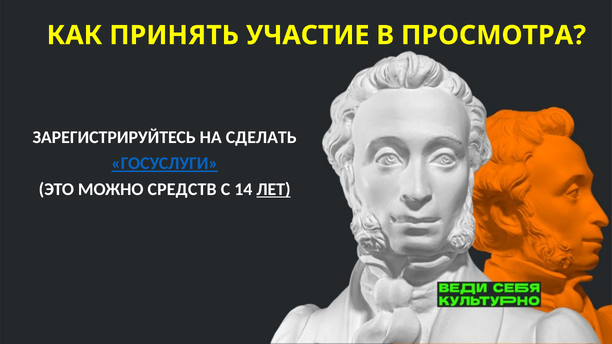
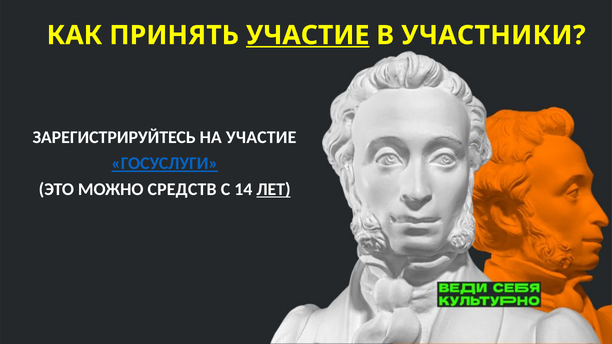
УЧАСТИЕ underline: none -> present (308, 35)
ПРОСМОТРА: ПРОСМОТРА -> УЧАСТНИКИ (493, 35)
НА СДЕЛАТЬ: СДЕЛАТЬ -> УЧАСТИЕ (261, 138)
